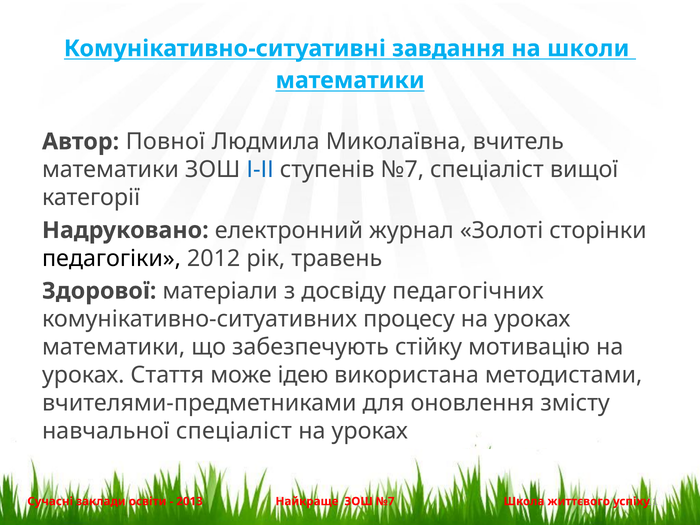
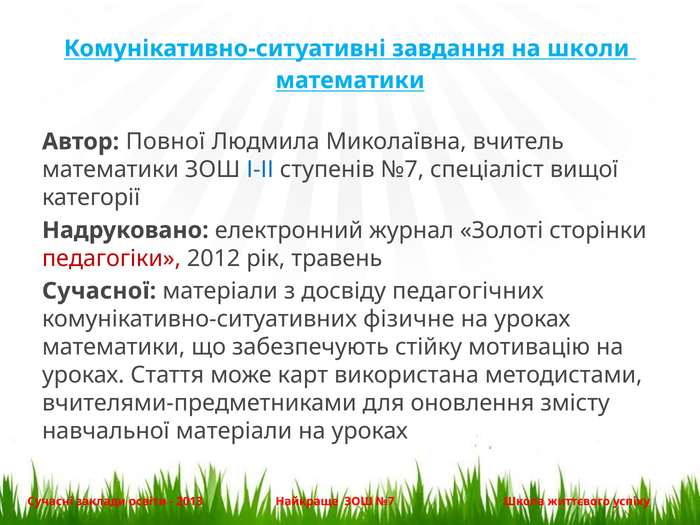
педагогіки colour: black -> red (111, 258)
Здорової: Здорової -> Сучасної (99, 291)
процесу: процесу -> фізичне (409, 319)
ідею: ідею -> карт (303, 375)
навчальної спеціаліст: спеціаліст -> матеріали (234, 431)
